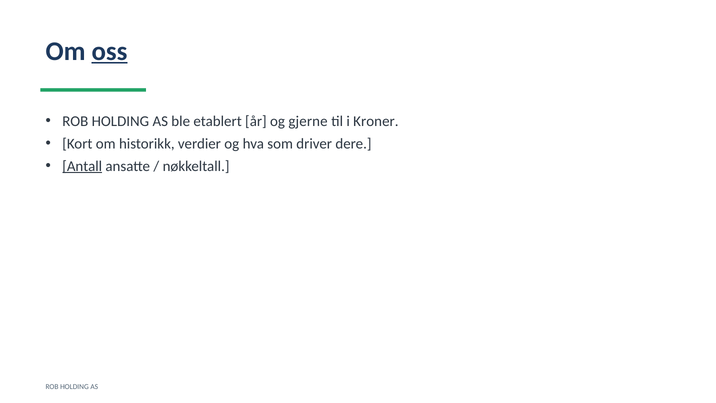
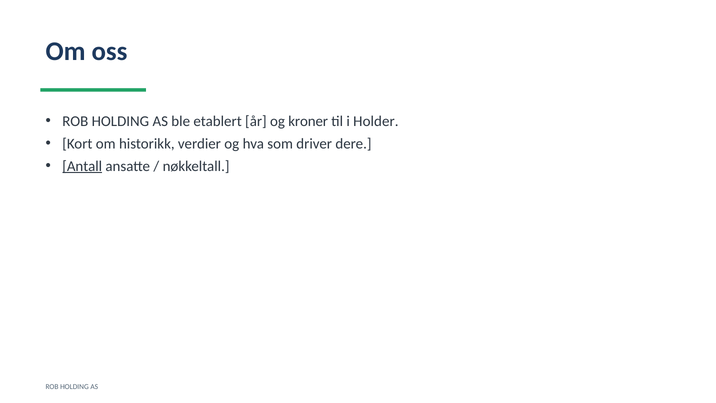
oss underline: present -> none (109, 51)
gjerne: gjerne -> kroner (308, 121)
Kroner: Kroner -> Holder (376, 121)
